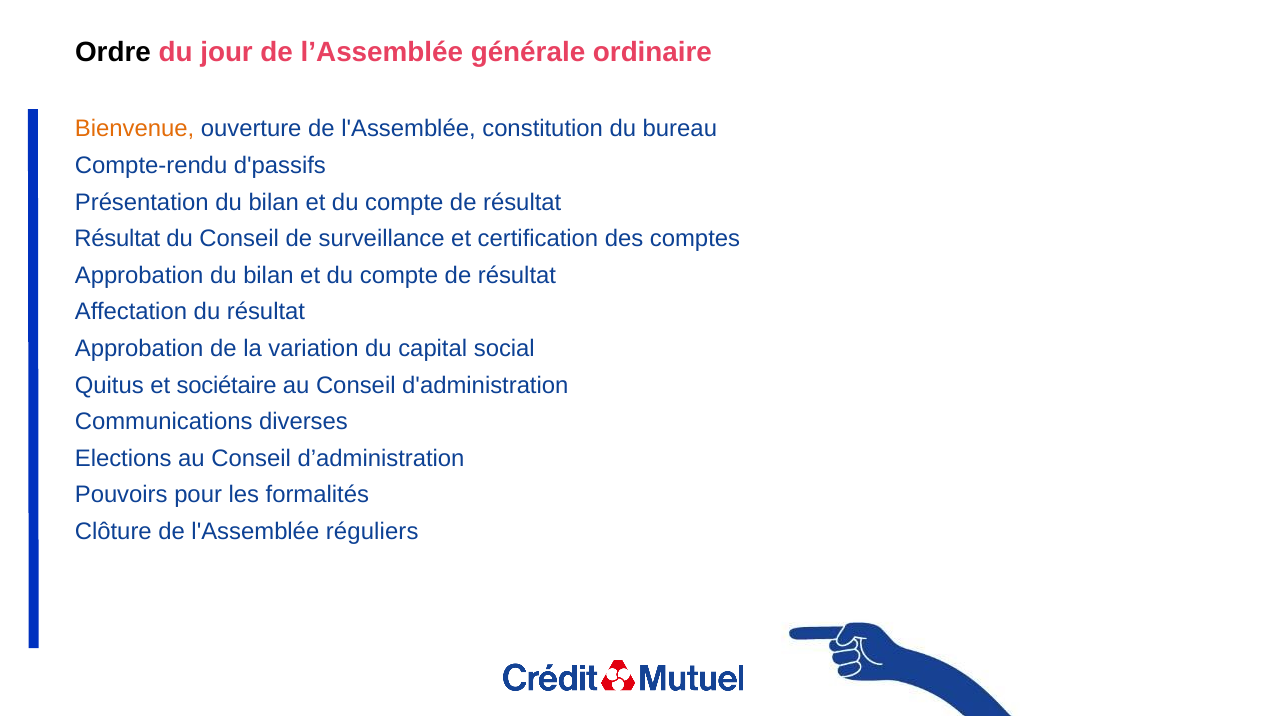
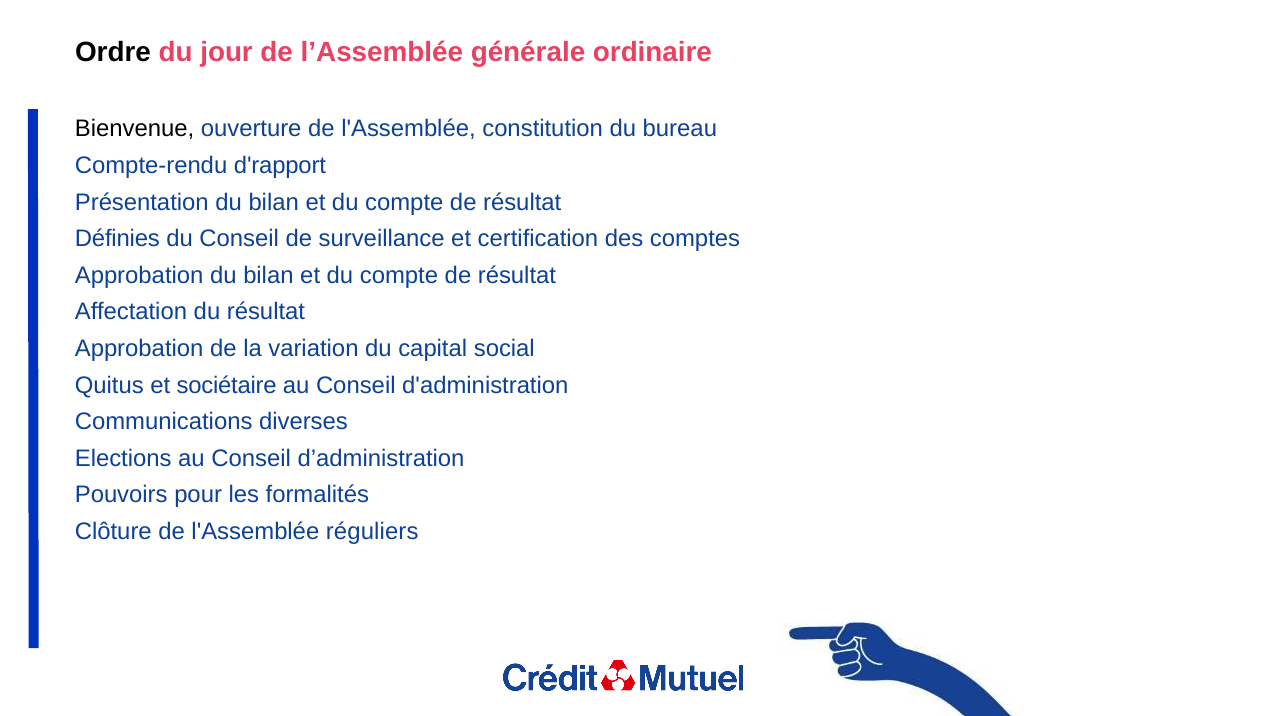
Bienvenue colour: orange -> black (135, 129)
d'passifs: d'passifs -> d'rapport (280, 166)
Résultat: Résultat -> Définies (117, 239)
